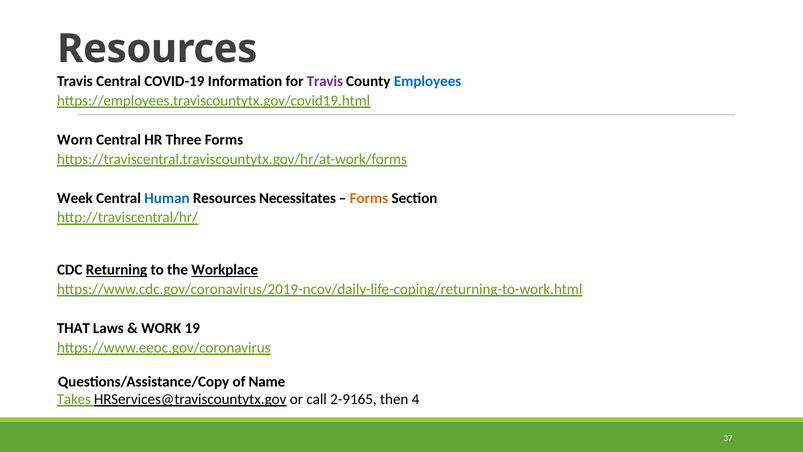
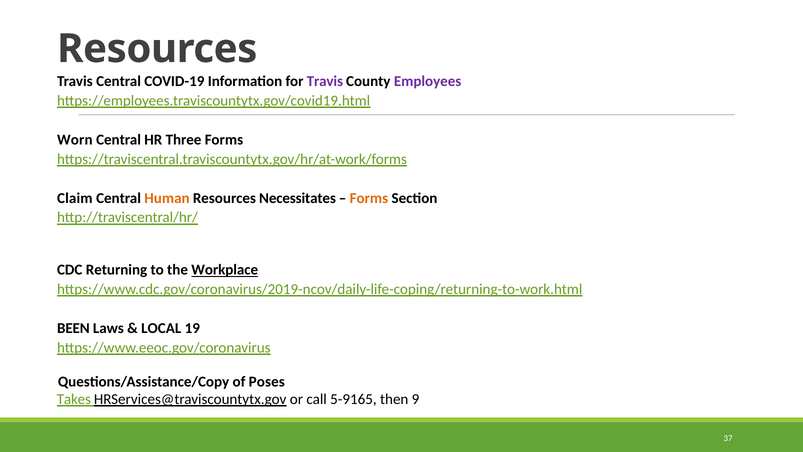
Employees colour: blue -> purple (428, 81)
Week: Week -> Claim (75, 198)
Human colour: blue -> orange (167, 198)
Returning underline: present -> none (117, 270)
THAT: THAT -> BEEN (73, 328)
WORK: WORK -> LOCAL (161, 328)
Name: Name -> Poses (267, 381)
2-9165: 2-9165 -> 5-9165 (353, 399)
4: 4 -> 9 (416, 399)
